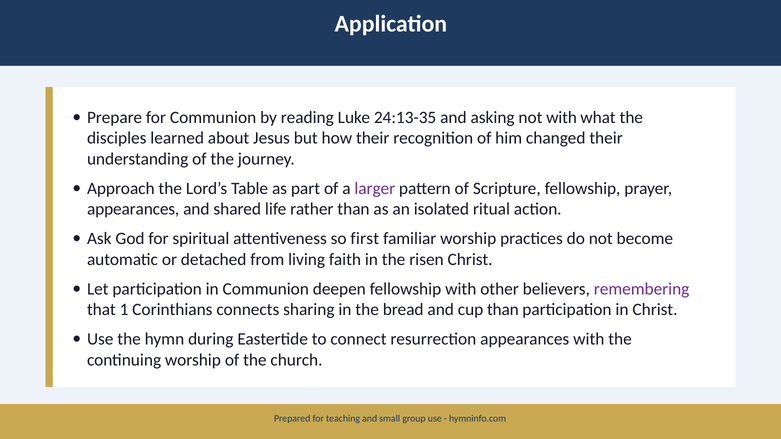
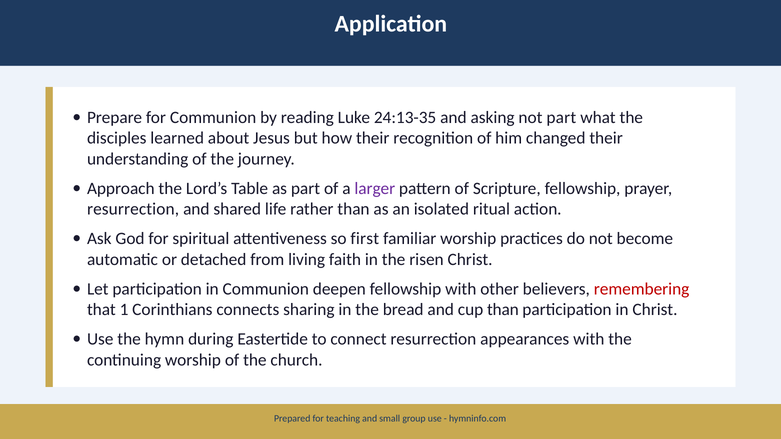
not with: with -> part (561, 117)
appearances: appearances -> resurrection (133, 209)
remembering colour: purple -> red (642, 289)
